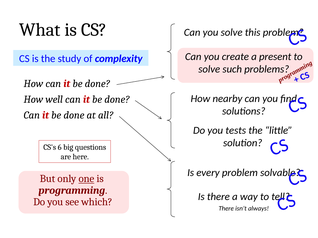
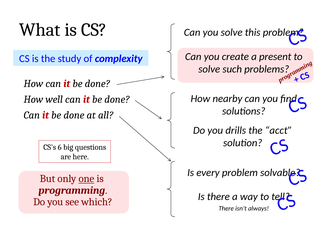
tests: tests -> drills (236, 131)
little: little -> acct (279, 131)
